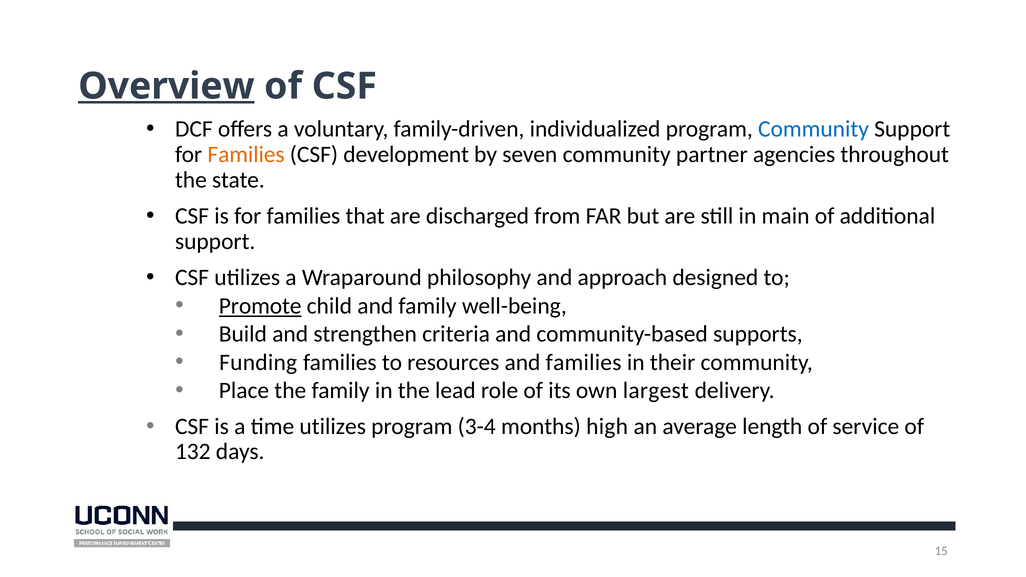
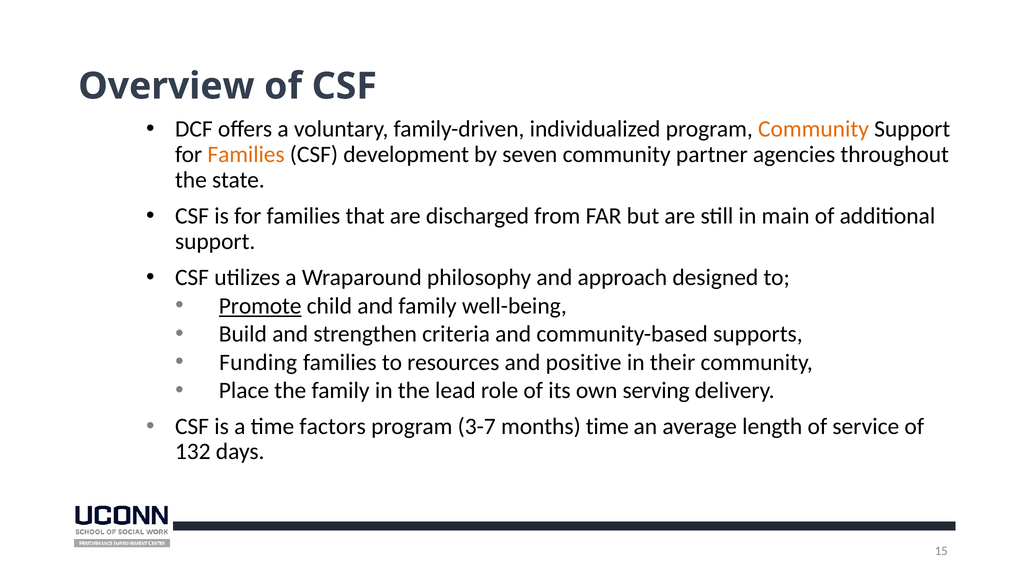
Overview underline: present -> none (166, 86)
Community colour: blue -> orange (813, 129)
and families: families -> positive (584, 362)
largest: largest -> serving (656, 391)
time utilizes: utilizes -> factors (333, 426)
3-4: 3-4 -> 3-7 (477, 426)
months high: high -> time (607, 426)
